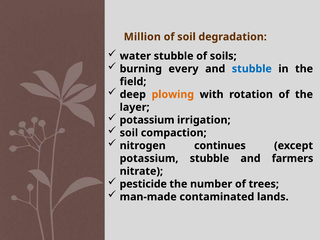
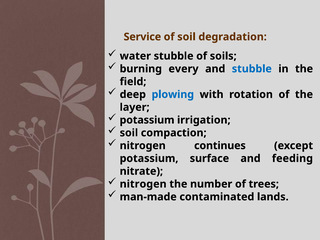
Million: Million -> Service (142, 37)
plowing colour: orange -> blue (173, 94)
potassium stubble: stubble -> surface (209, 158)
farmers: farmers -> feeding (292, 158)
pesticide: pesticide -> nitrogen (143, 184)
